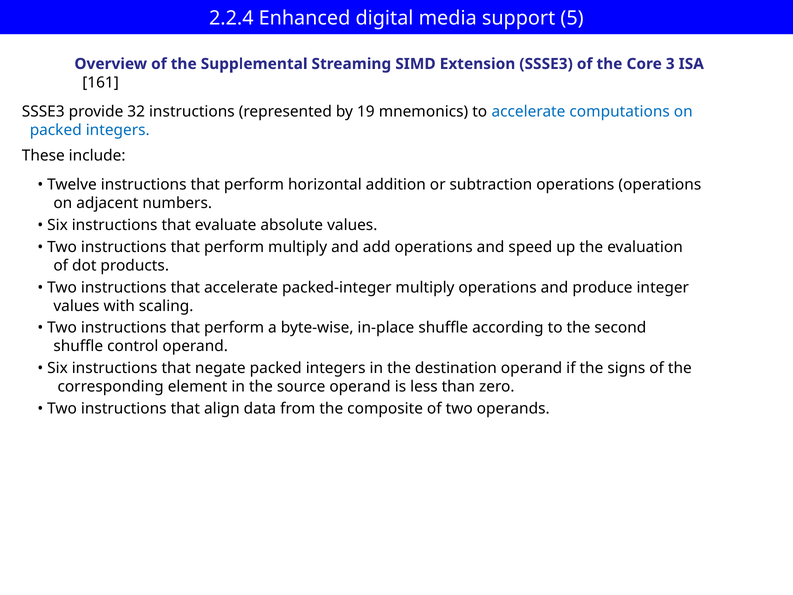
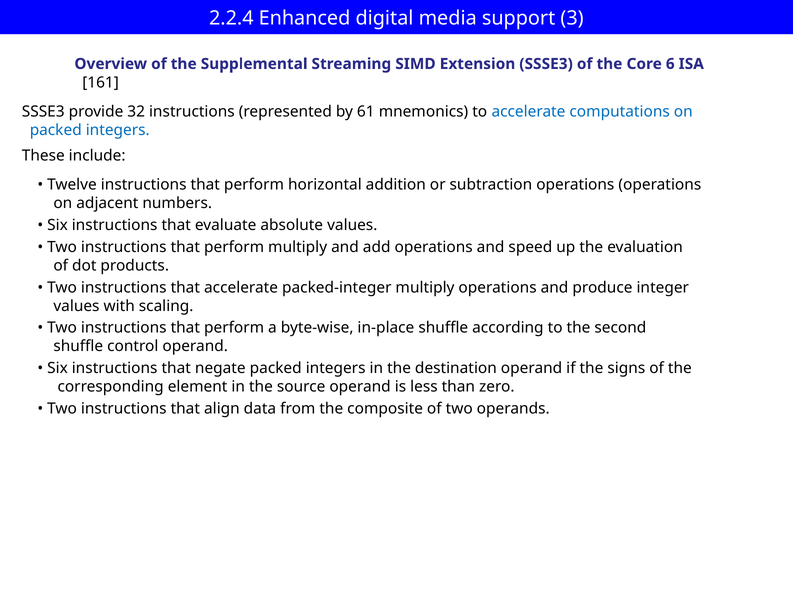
5: 5 -> 3 (572, 18)
3: 3 -> 6 (670, 64)
19: 19 -> 61 (366, 112)
